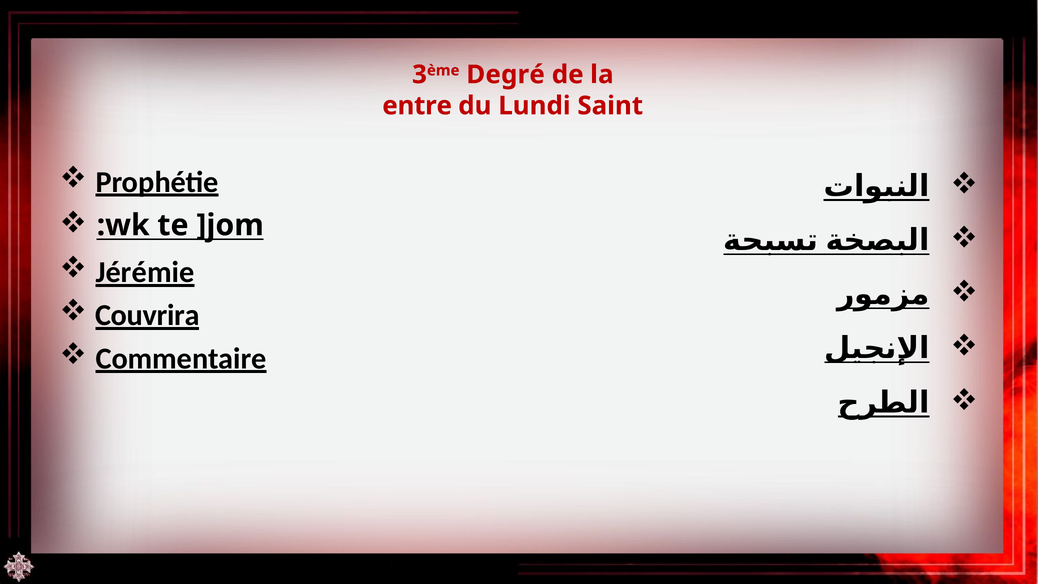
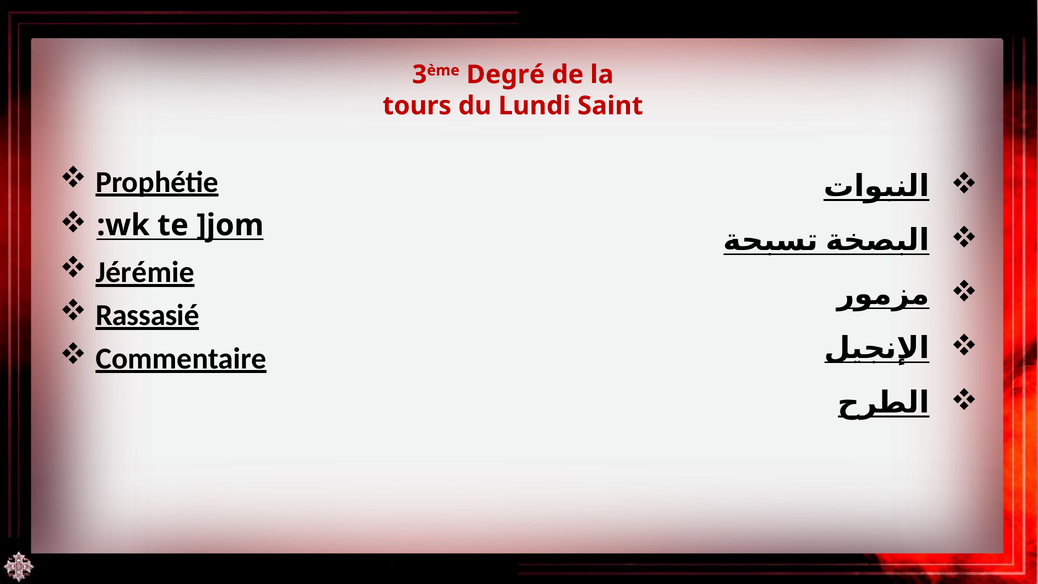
entre: entre -> tours (417, 106)
Couvrira: Couvrira -> Rassasié (147, 315)
